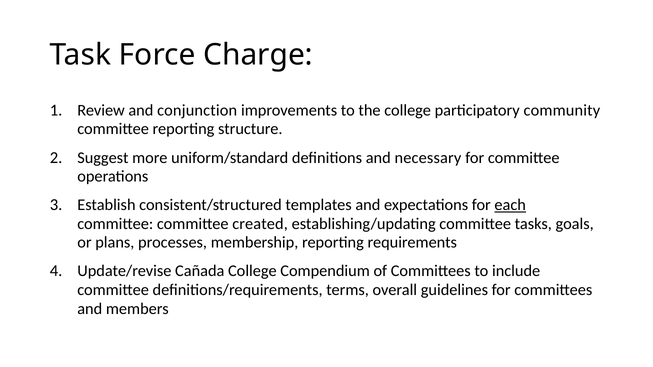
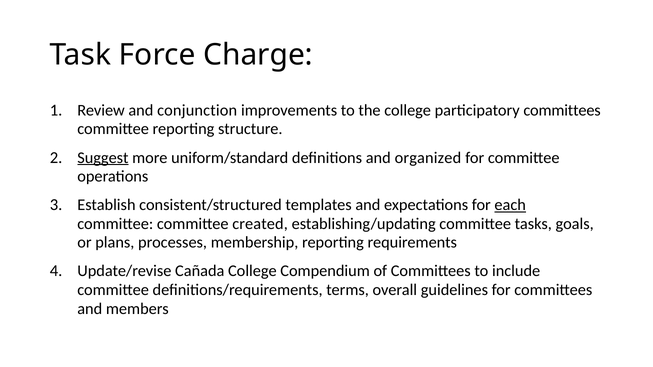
participatory community: community -> committees (562, 110)
Suggest underline: none -> present (103, 158)
necessary: necessary -> organized (428, 158)
